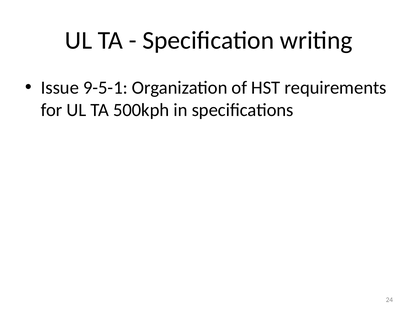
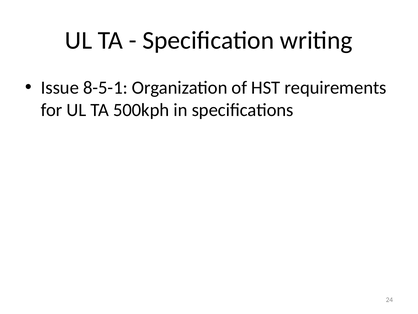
9-5-1: 9-5-1 -> 8-5-1 (105, 88)
